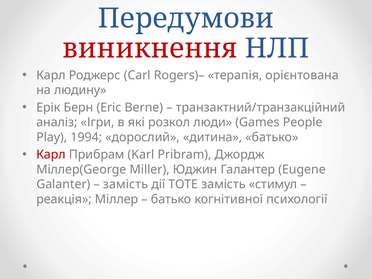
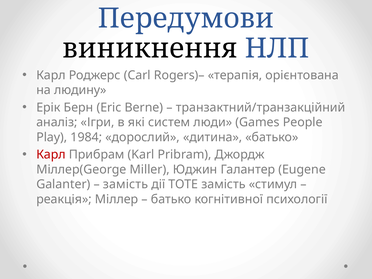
виникнення colour: red -> black (150, 48)
розкол: розкол -> систем (169, 122)
1994: 1994 -> 1984 (86, 137)
